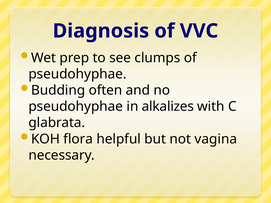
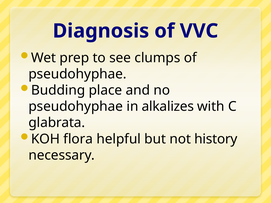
often: often -> place (105, 90)
vagina: vagina -> history (216, 139)
